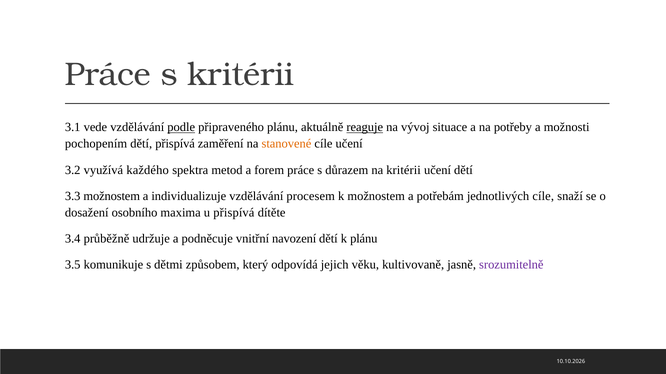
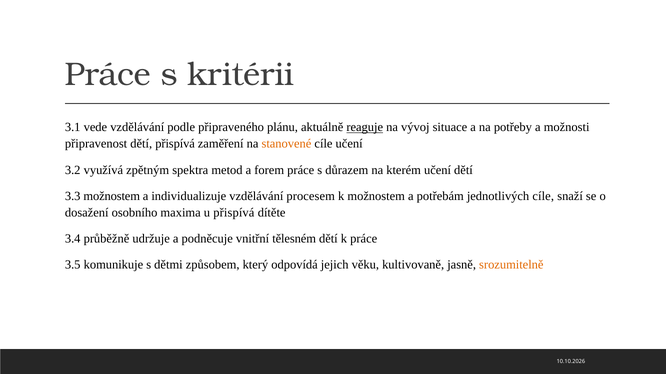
podle underline: present -> none (181, 128)
pochopením: pochopením -> připravenost (96, 144)
každého: každého -> zpětným (148, 170)
na kritérii: kritérii -> kterém (404, 170)
navození: navození -> tělesném (294, 239)
k plánu: plánu -> práce (364, 239)
srozumitelně colour: purple -> orange (511, 265)
